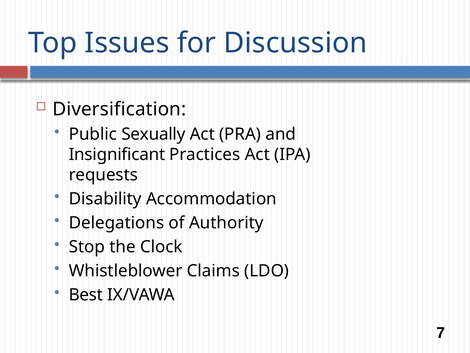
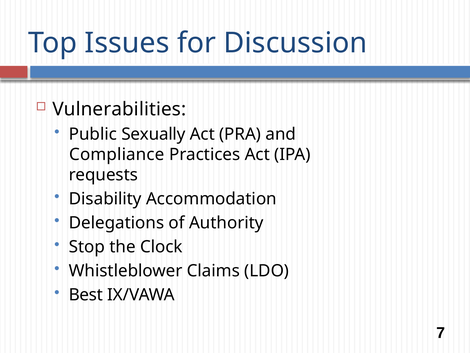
Diversification: Diversification -> Vulnerabilities (119, 109)
Insignificant: Insignificant -> Compliance (117, 154)
